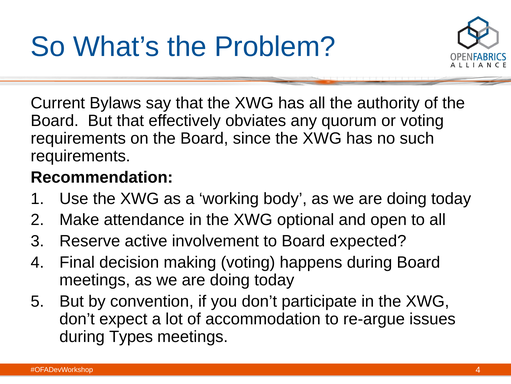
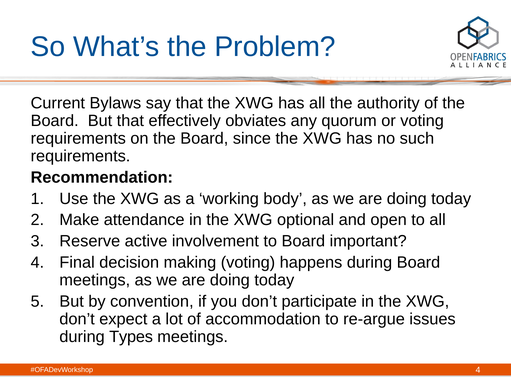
expected: expected -> important (368, 241)
